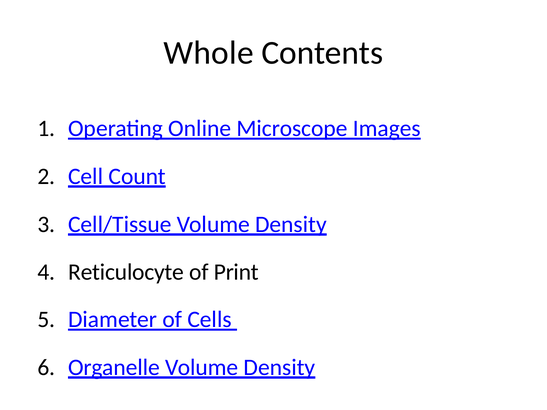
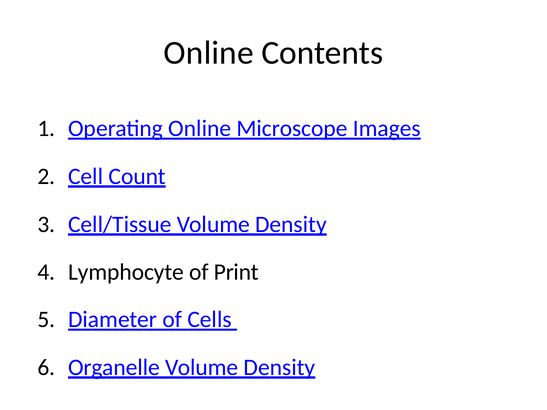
Whole: Whole -> Online (209, 53)
Reticulocyte: Reticulocyte -> Lymphocyte (126, 272)
